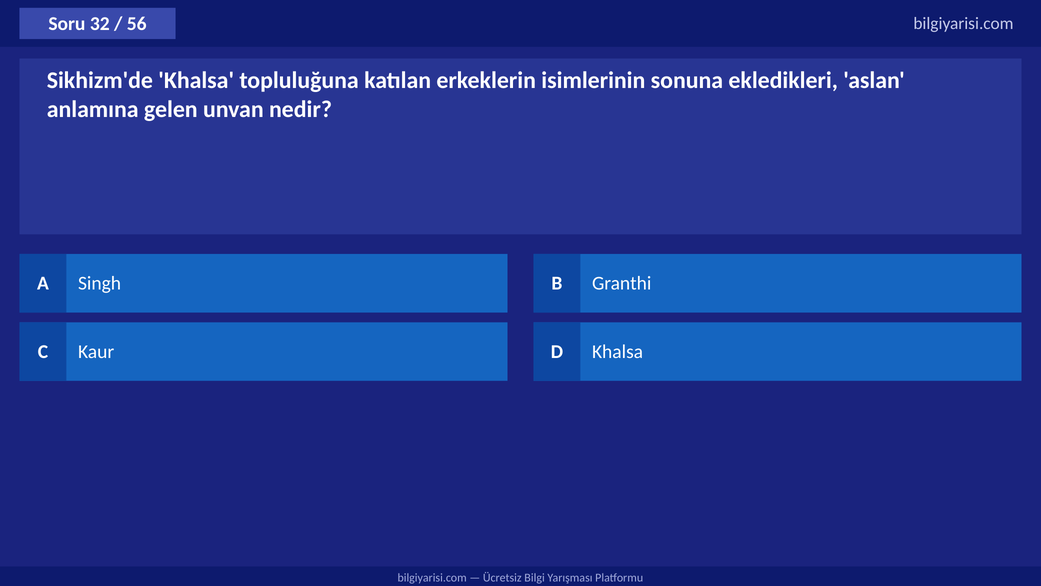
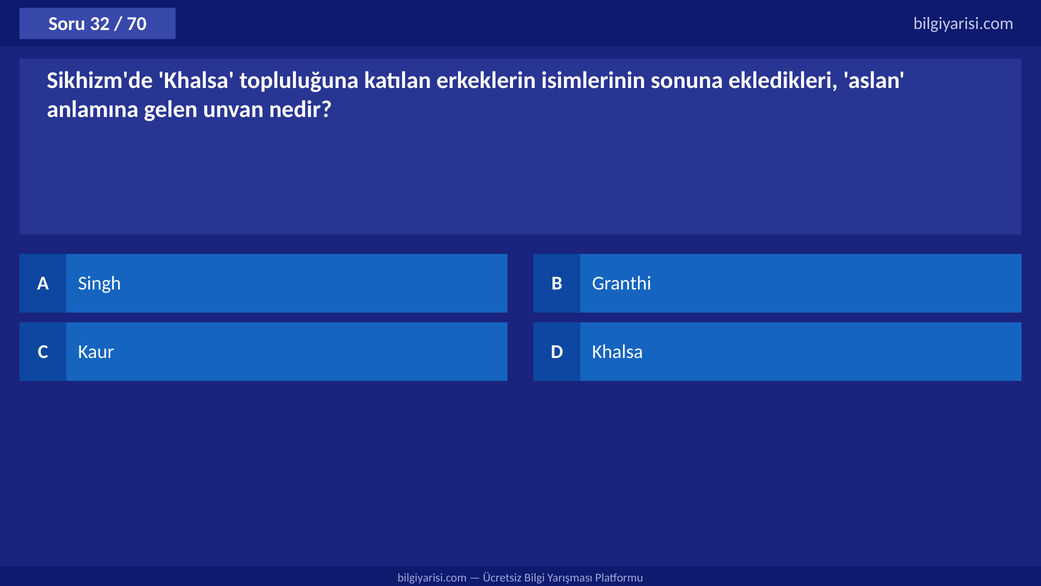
56: 56 -> 70 (137, 24)
